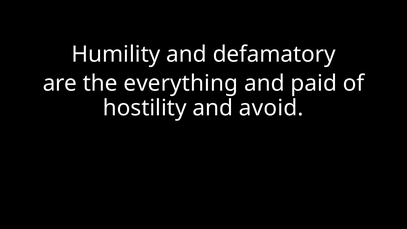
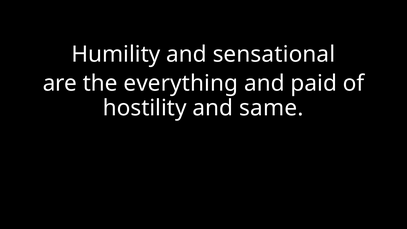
defamatory: defamatory -> sensational (274, 55)
avoid: avoid -> same (271, 108)
